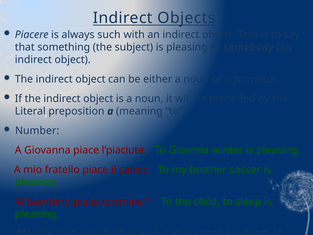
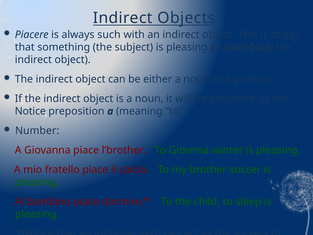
Literal: Literal -> Notice (30, 111)
l’piaciute: l’piaciute -> l’brother (124, 150)
